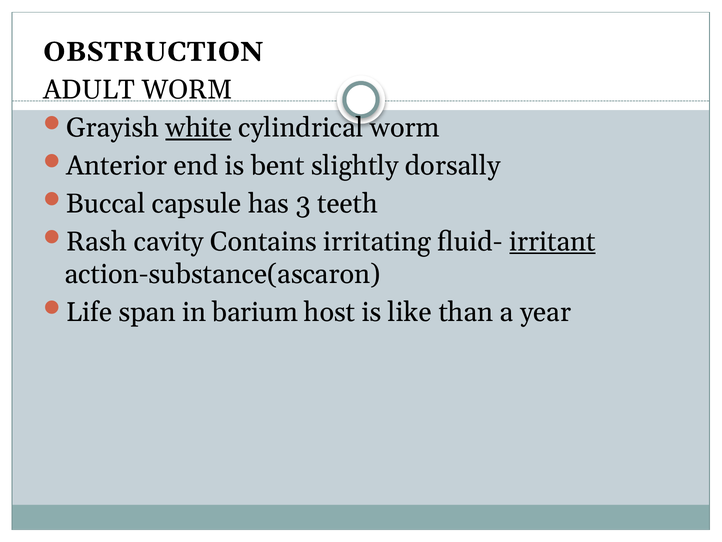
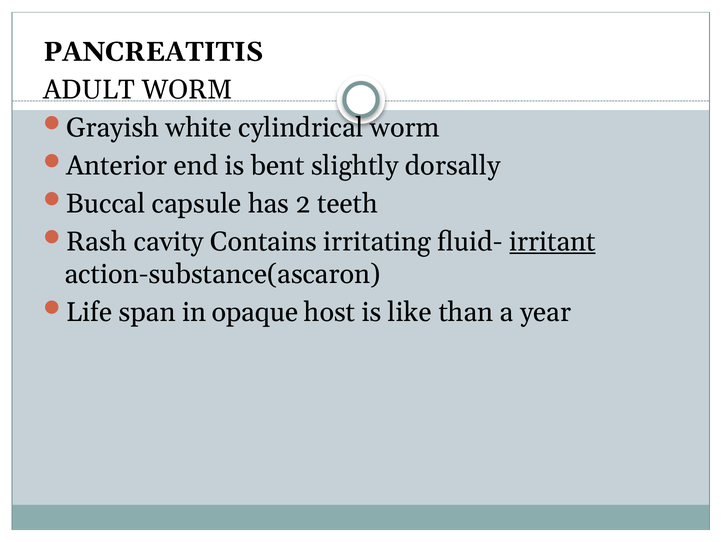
OBSTRUCTION: OBSTRUCTION -> PANCREATITIS (153, 52)
white underline: present -> none (199, 128)
3: 3 -> 2 (303, 204)
barium: barium -> opaque (255, 312)
